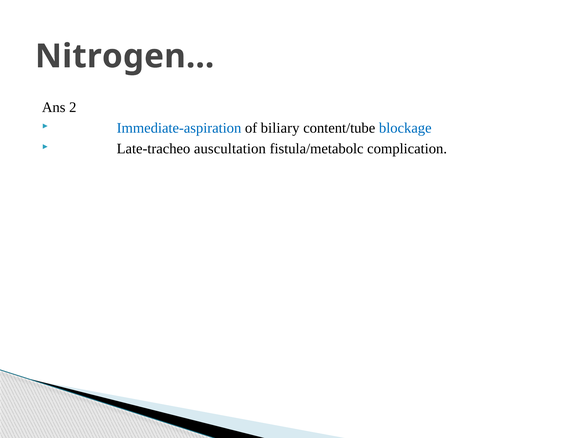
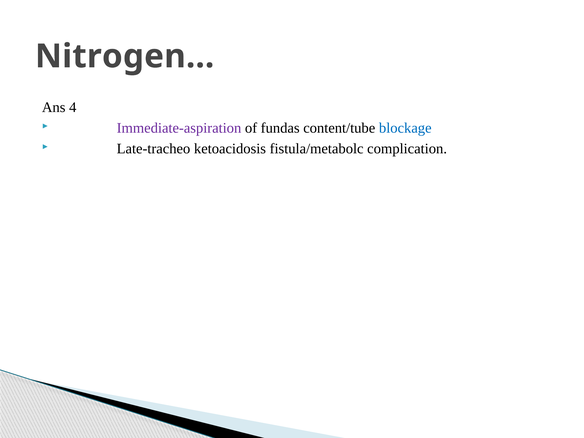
2: 2 -> 4 (73, 107)
Immediate-aspiration colour: blue -> purple (179, 128)
biliary: biliary -> fundas (280, 128)
auscultation: auscultation -> ketoacidosis (230, 149)
